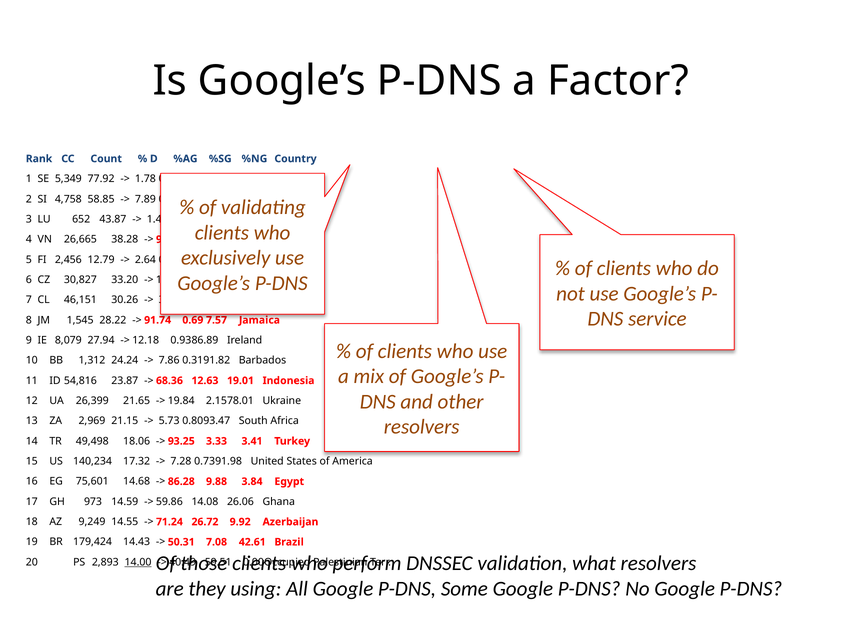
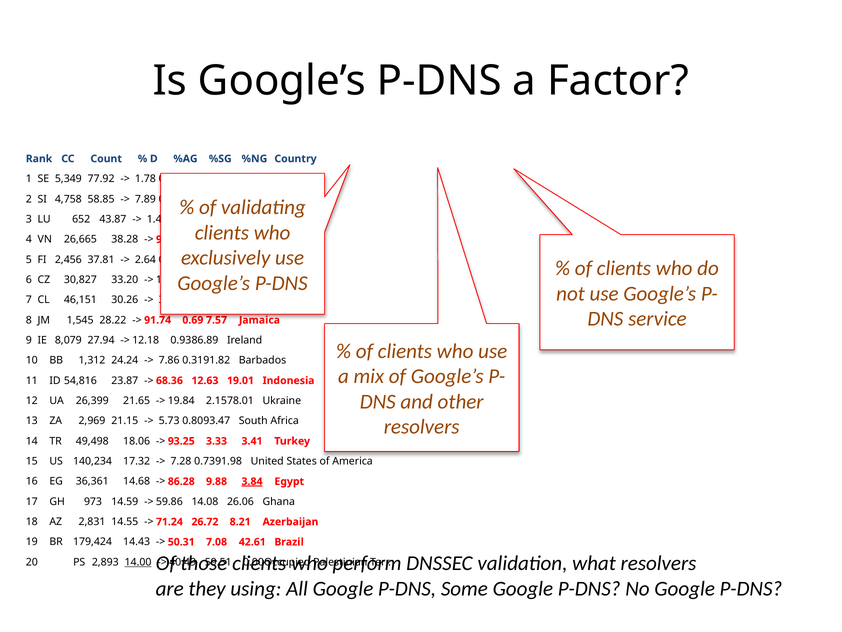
12.79: 12.79 -> 37.81 (101, 259)
75,601: 75,601 -> 36,361 (92, 481)
3.84 underline: none -> present (252, 481)
9,249: 9,249 -> 2,831 (92, 521)
9.92: 9.92 -> 8.21 (240, 521)
